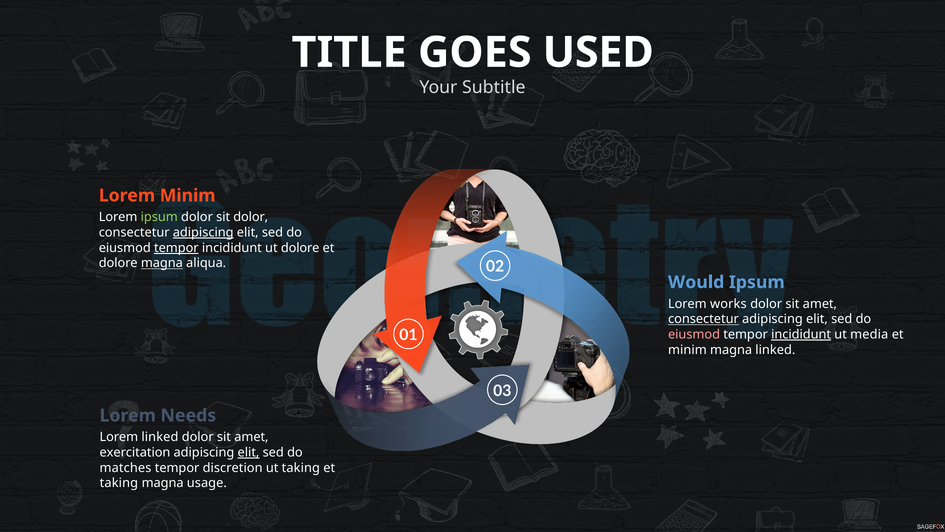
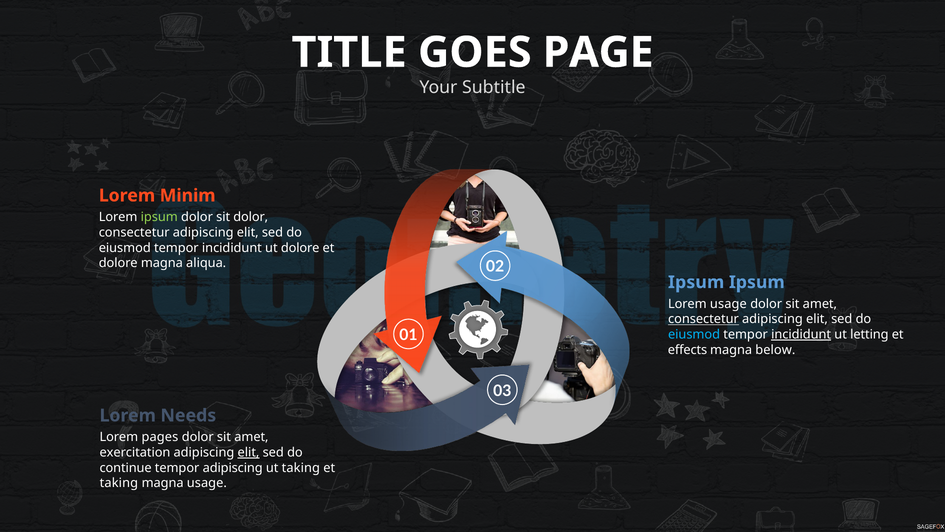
USED: USED -> PAGE (598, 52)
adipiscing underline: present -> none (203, 232)
tempor underline: present -> none (176, 248)
magna underline: present -> none (162, 263)
Would: Would -> Ipsum (696, 282)
Lorem works: works -> usage (728, 304)
eiusmod colour: pink -> light blue (694, 334)
media: media -> letting (869, 334)
minim: minim -> effects (687, 350)
magna linked: linked -> below (775, 350)
Lorem linked: linked -> pages (160, 437)
matches: matches -> continue (126, 467)
tempor discretion: discretion -> adipiscing (233, 467)
